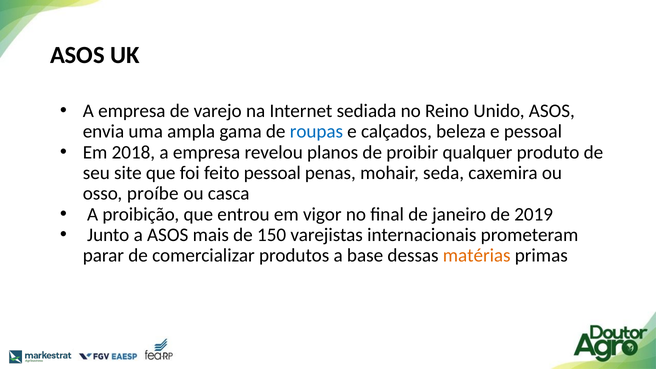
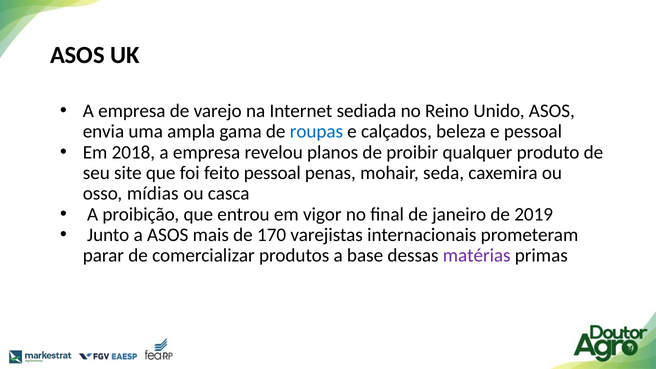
proíbe: proíbe -> mídias (153, 194)
150: 150 -> 170 (272, 235)
matérias colour: orange -> purple (477, 256)
